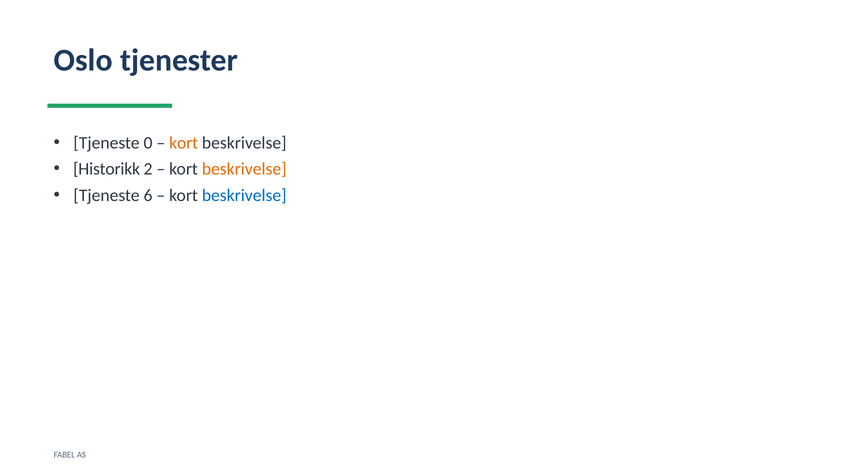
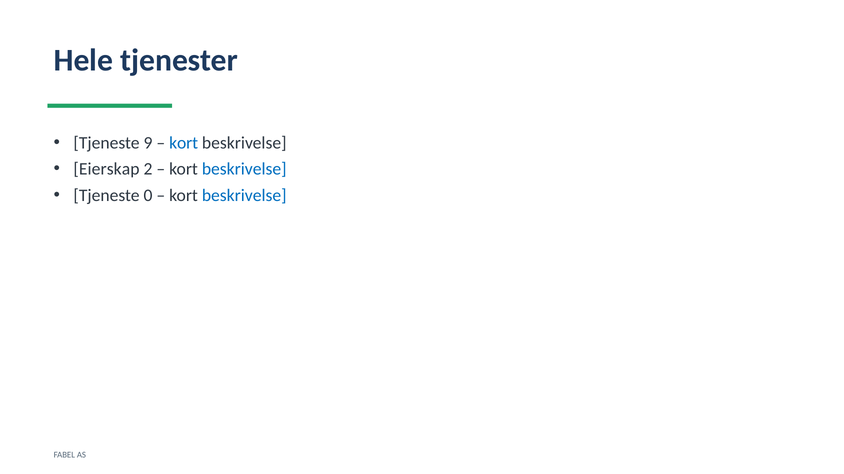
Oslo: Oslo -> Hele (83, 60)
0: 0 -> 9 (148, 143)
kort colour: orange -> blue (184, 143)
Historikk: Historikk -> Eierskap (107, 169)
beskrivelse colour: orange -> blue (244, 169)
6: 6 -> 0 (148, 196)
